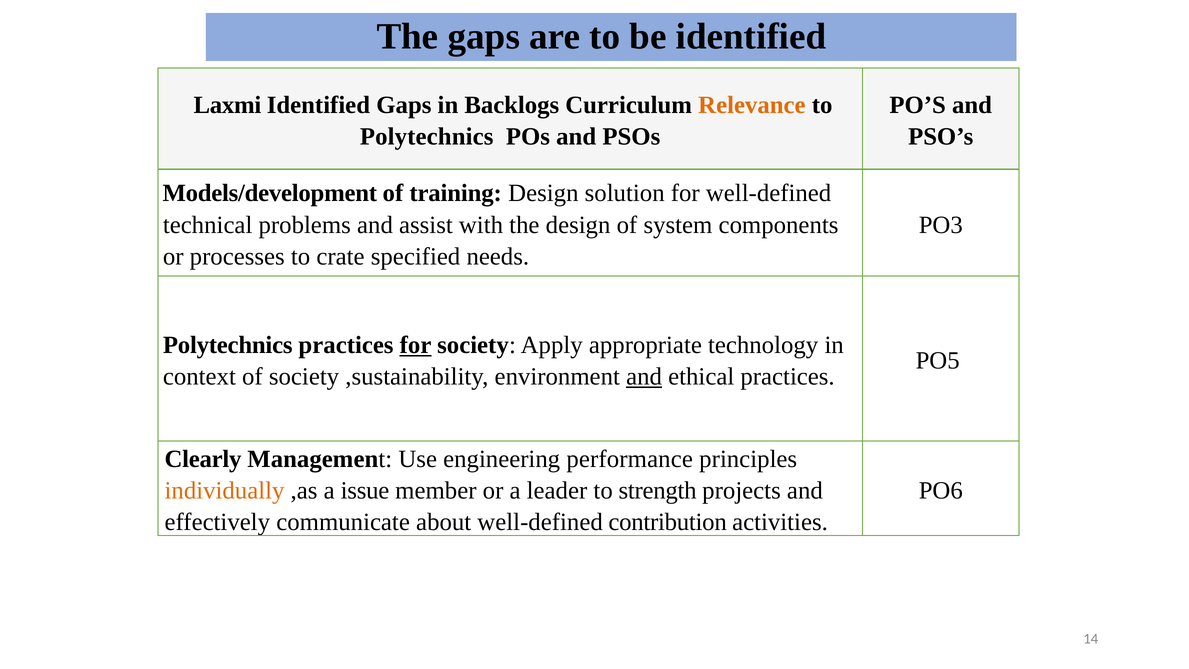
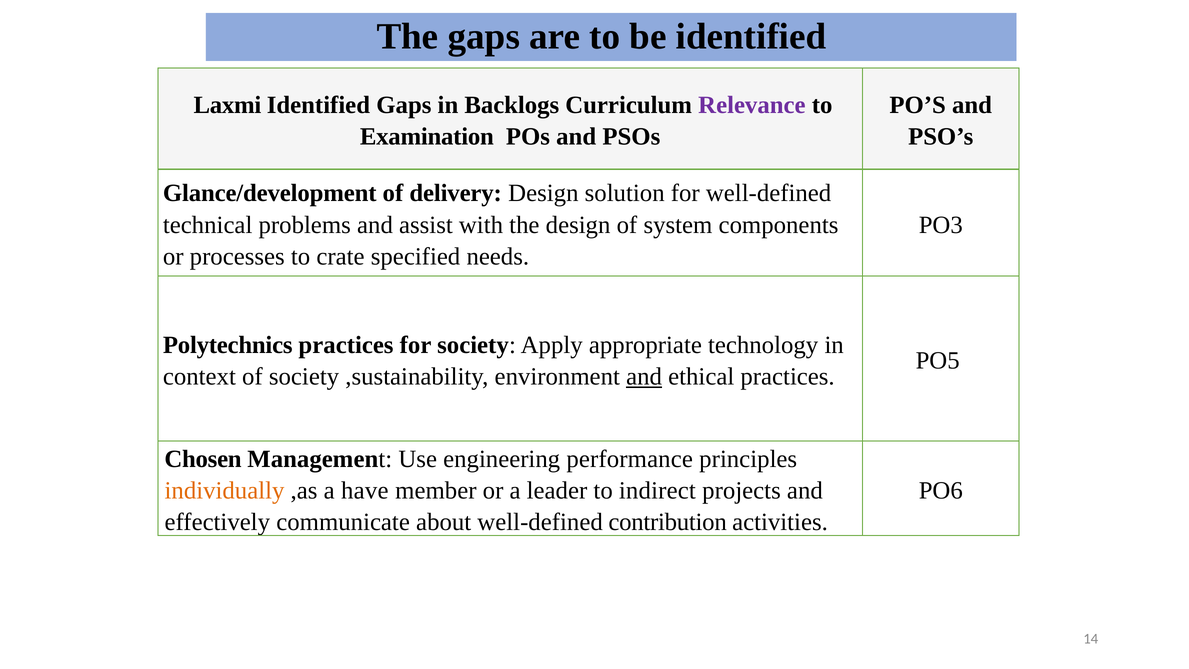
Relevance colour: orange -> purple (752, 105)
Polytechnics: Polytechnics -> Examination (427, 137)
Models/development: Models/development -> Glance/development (270, 193)
training: training -> delivery (456, 193)
for underline: present -> none (416, 345)
Clearly: Clearly -> Chosen (203, 459)
issue: issue -> have (365, 490)
strength: strength -> indirect (657, 490)
